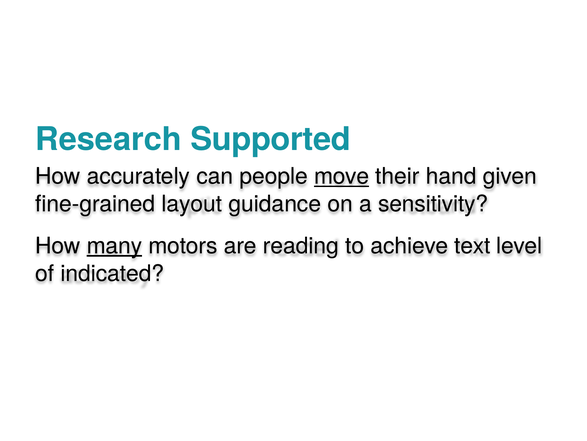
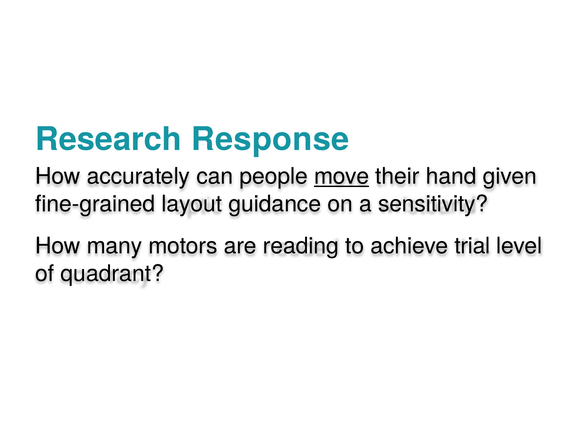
Supported: Supported -> Response (270, 139)
many underline: present -> none (114, 246)
text: text -> trial (472, 246)
indicated: indicated -> quadrant (112, 273)
